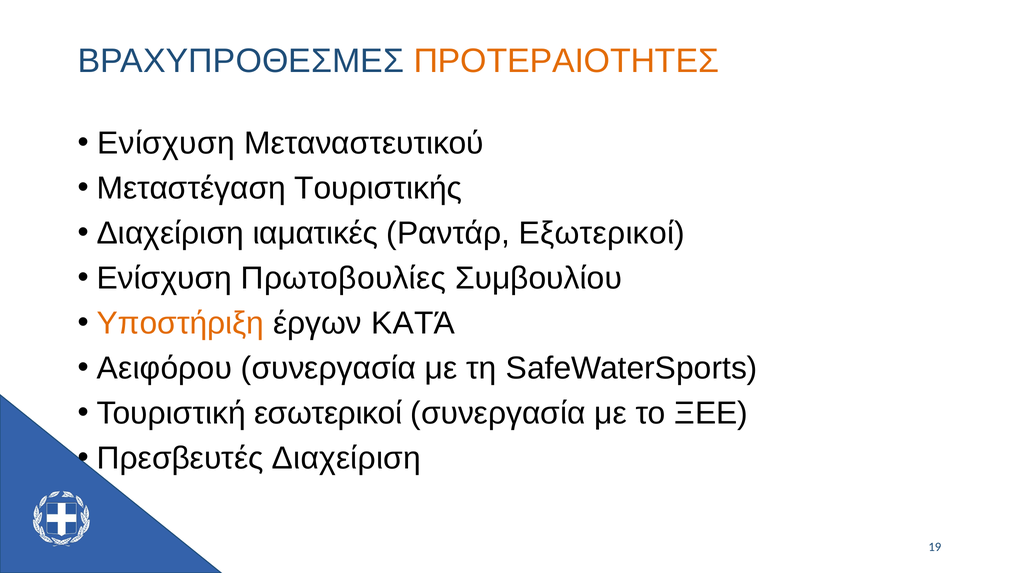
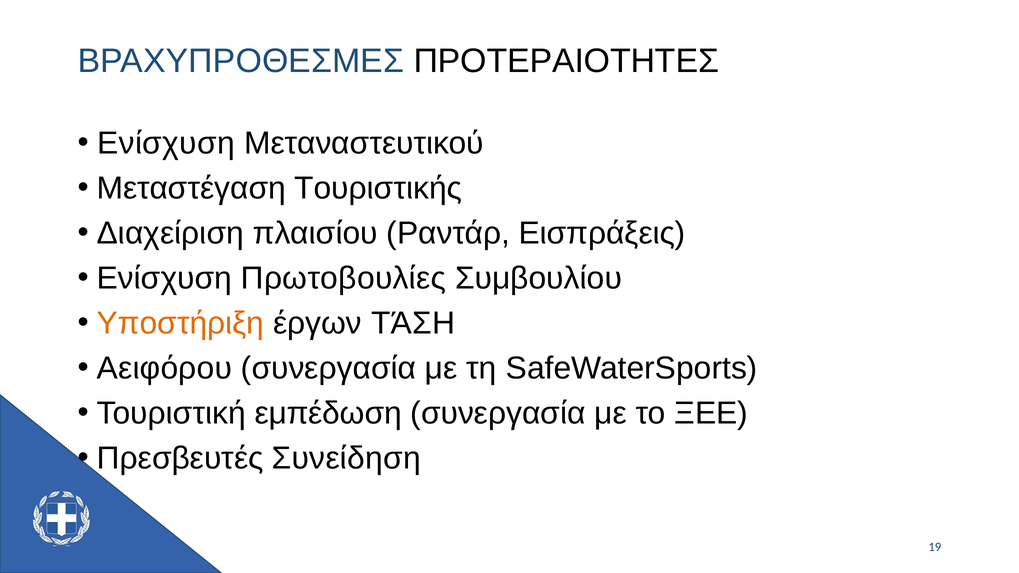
ΠΡΟΤΕΡΑΙΟΤΗΤΕΣ colour: orange -> black (566, 61)
ιαματικές: ιαματικές -> πλαισίου (315, 233)
Εξωτερικοί: Εξωτερικοί -> Εισπράξεις (602, 233)
ΚΑΤΆ: ΚΑΤΆ -> ΤΆΣΗ (413, 323)
εσωτερικοί: εσωτερικοί -> εμπέδωση (328, 413)
Πρεσβευτές Διαχείριση: Διαχείριση -> Συνείδηση (346, 458)
